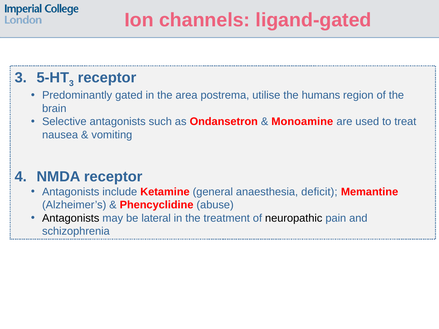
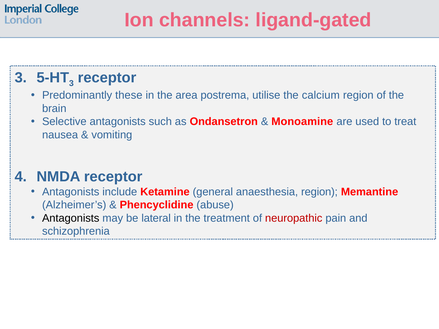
Predominantly gated: gated -> these (129, 95)
humans: humans -> calcium (321, 95)
anaesthesia deficit: deficit -> region (319, 192)
neuropathic colour: black -> red (294, 218)
